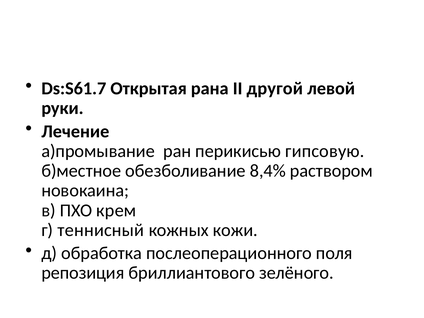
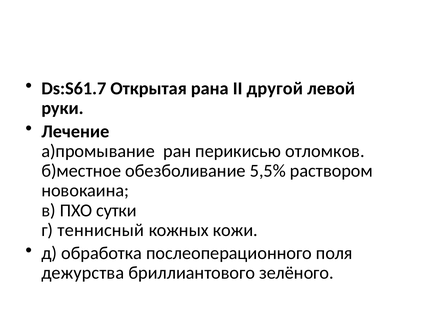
гипсовую: гипсовую -> отломков (325, 151)
8,4%: 8,4% -> 5,5% (268, 171)
крем: крем -> сутки (116, 210)
репозиция: репозиция -> дежурства (83, 273)
